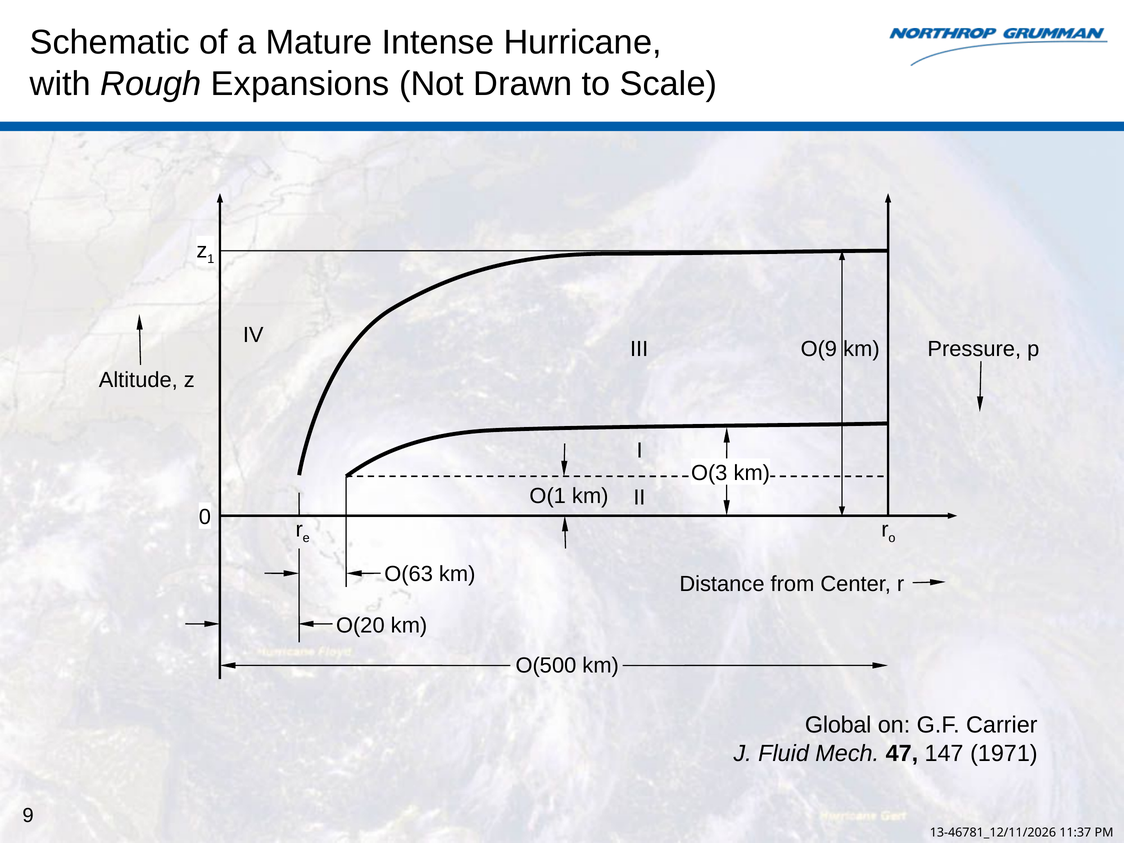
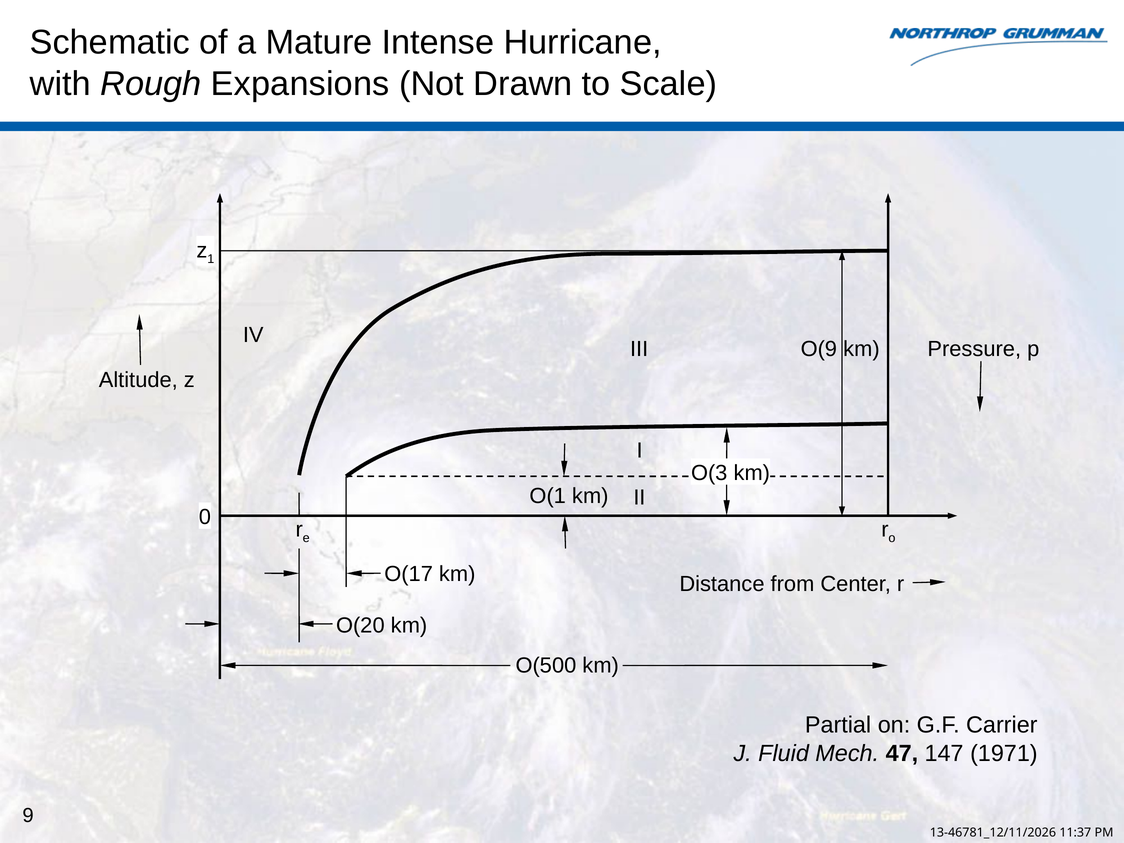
O(63: O(63 -> O(17 (409, 574)
Global: Global -> Partial (838, 725)
